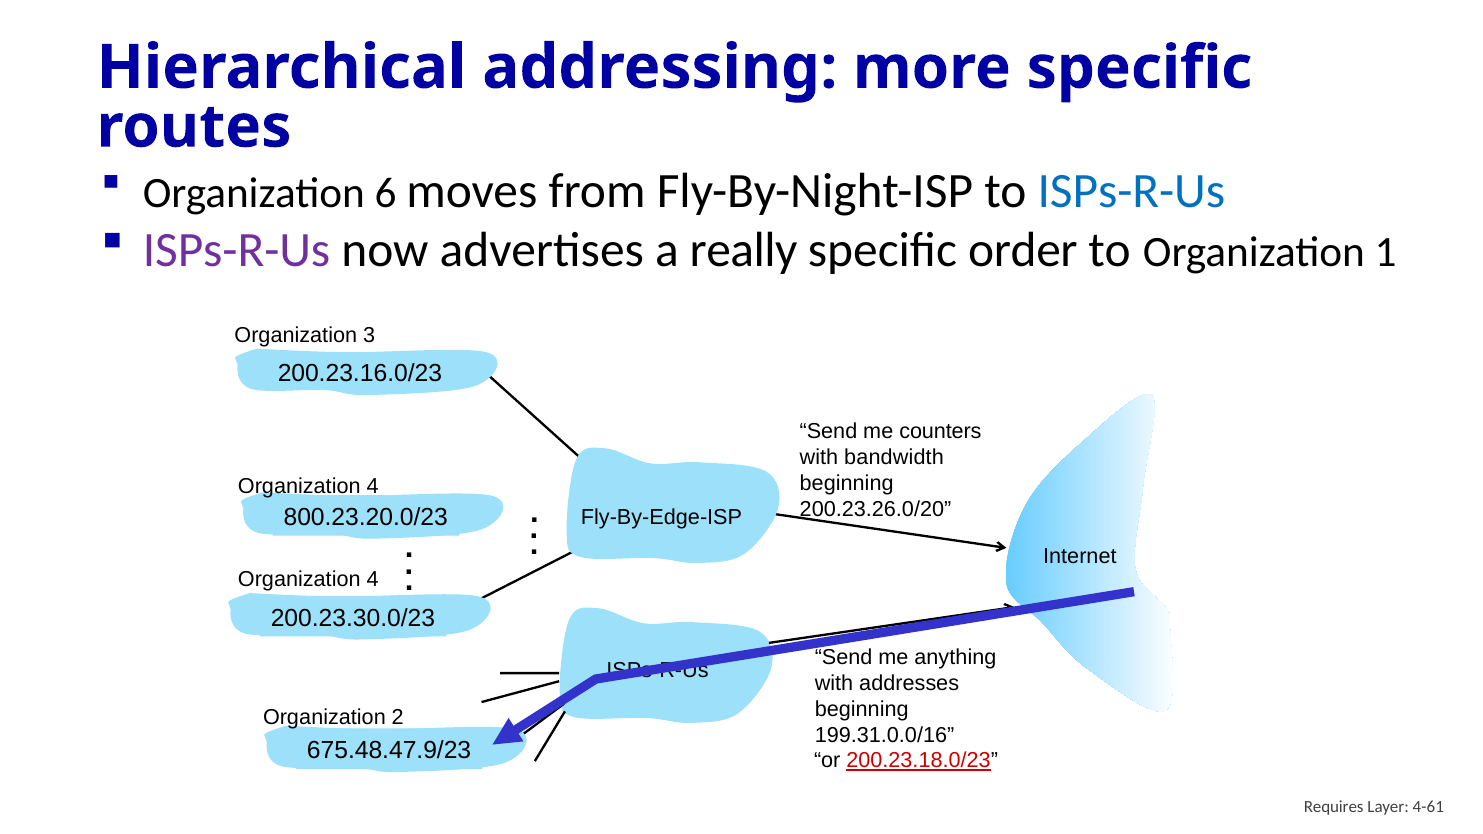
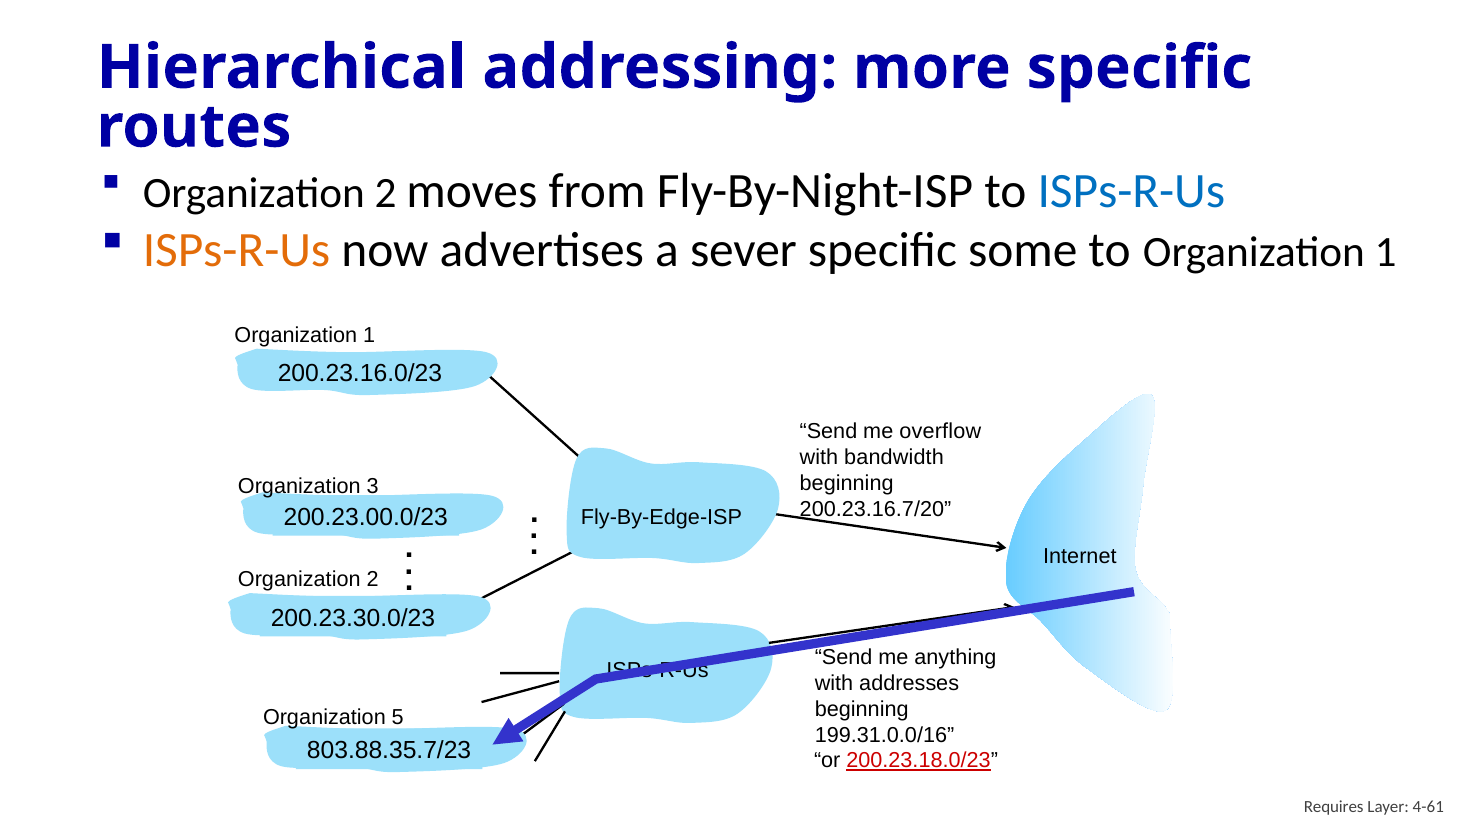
6: 6 -> 2 (386, 193)
ISPs-R-Us colour: purple -> orange (237, 250)
really: really -> sever (743, 250)
order: order -> some (1023, 250)
3: 3 -> 1 (369, 335)
counters: counters -> overflow (940, 432)
4: 4 -> 3 (373, 486)
200.23.26.0/20: 200.23.26.0/20 -> 200.23.16.7/20 (875, 509)
800.23.20.0/23: 800.23.20.0/23 -> 200.23.00.0/23 (366, 517)
4: 4 -> 2 (373, 580)
2: 2 -> 5 (398, 718)
675.48.47.9/23: 675.48.47.9/23 -> 803.88.35.7/23 (389, 751)
